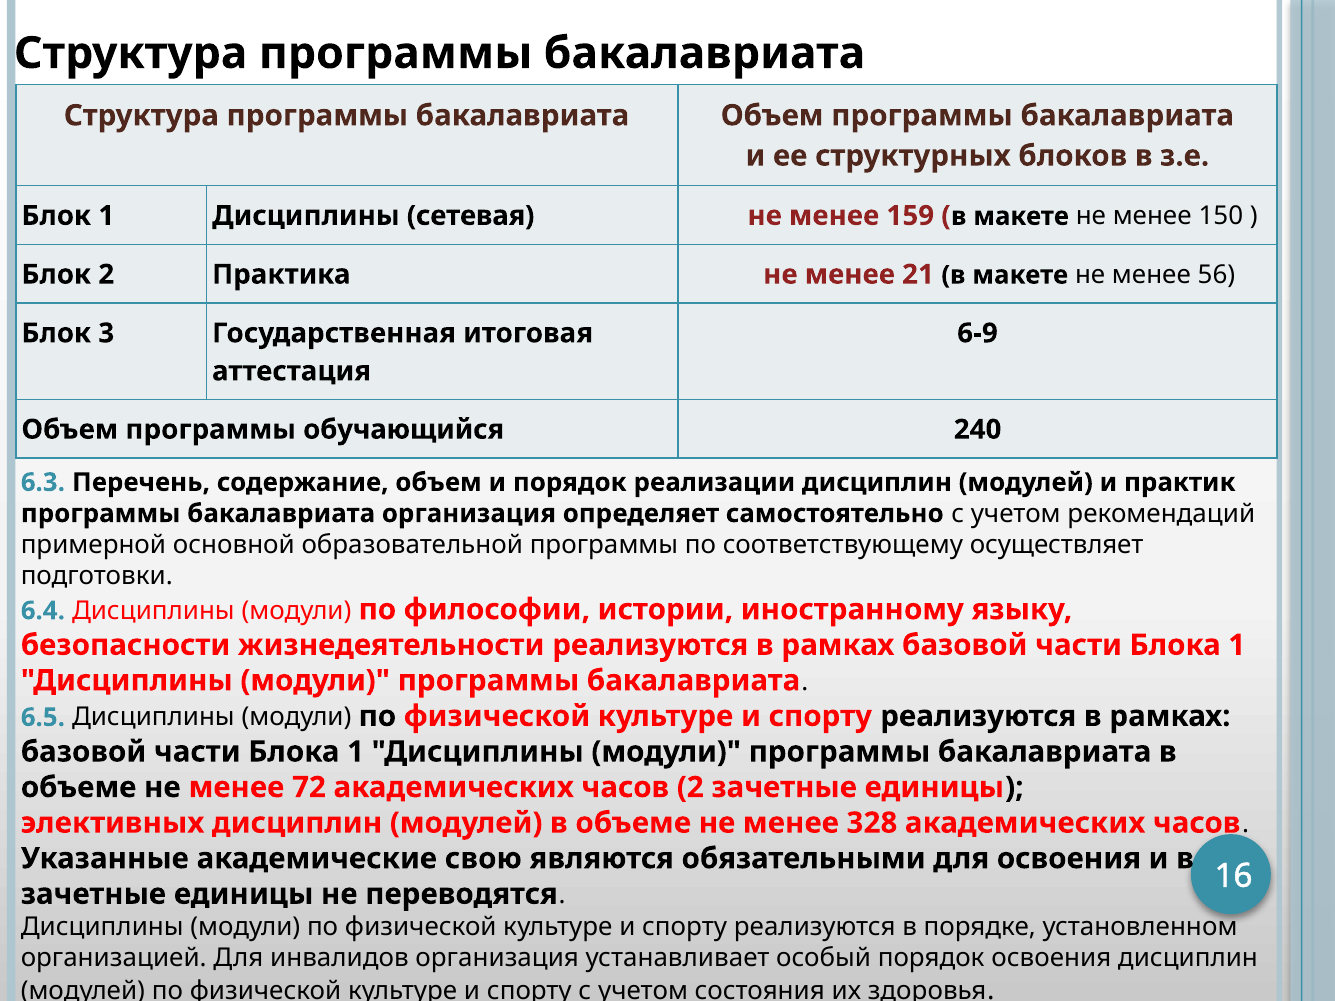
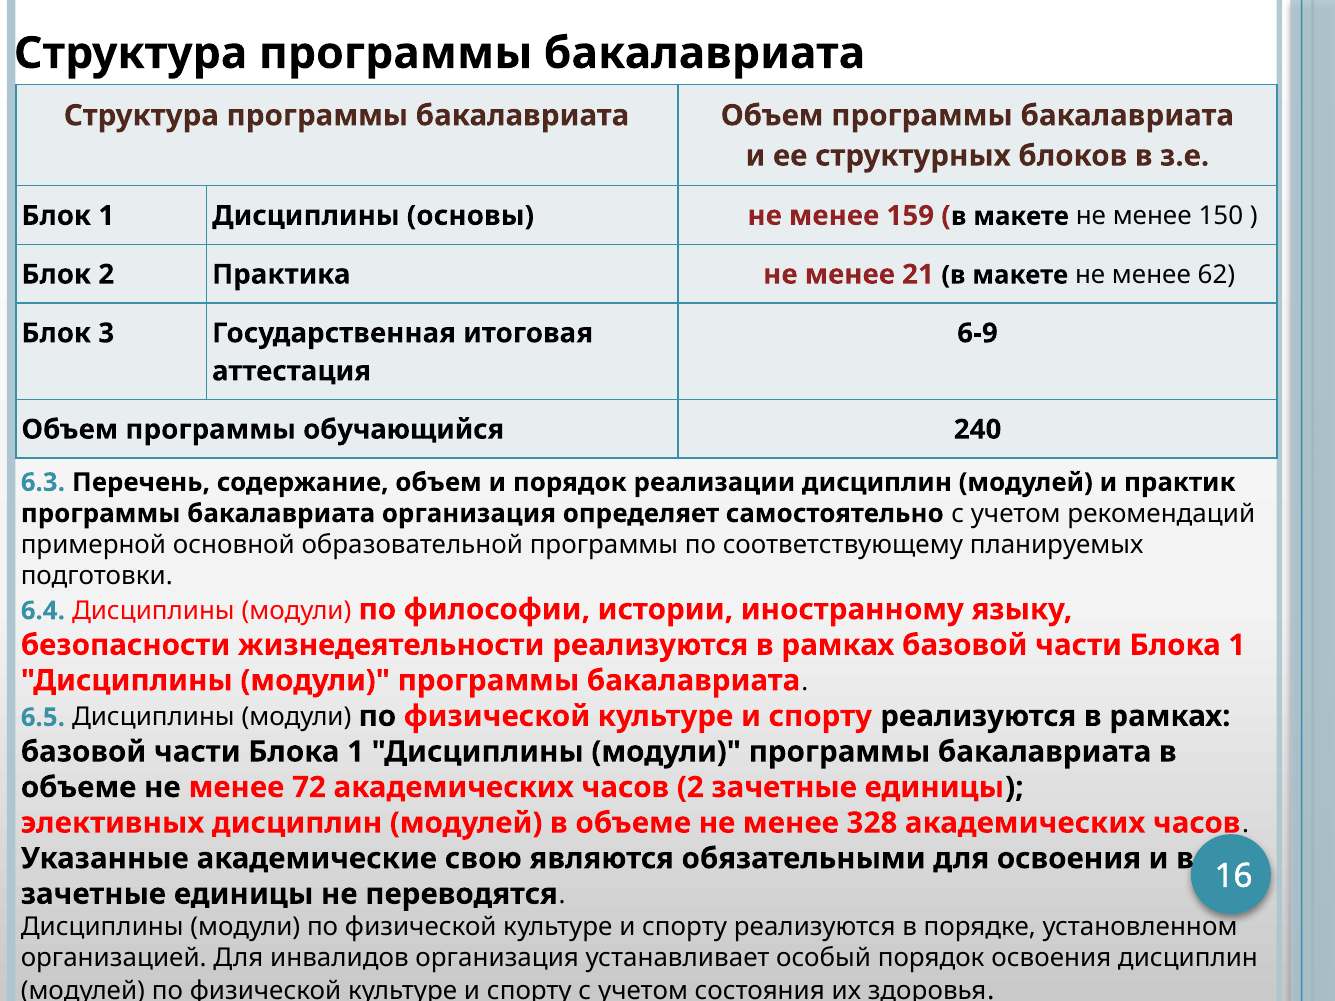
сетевая: сетевая -> основы (470, 216)
56: 56 -> 62 (1217, 275)
осуществляет: осуществляет -> планируемых (1057, 545)
